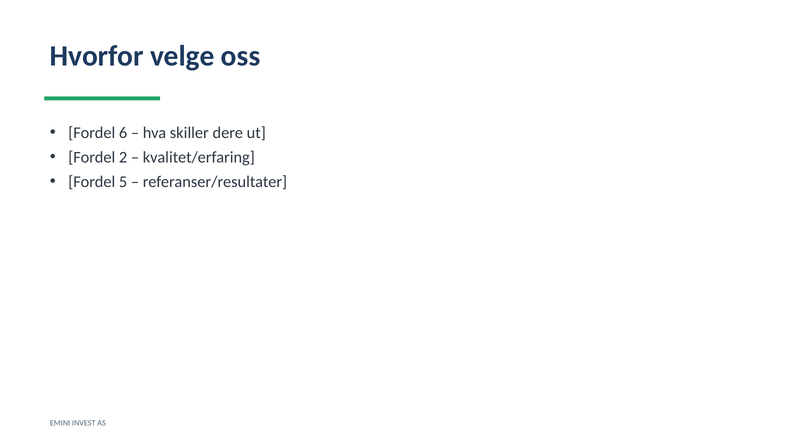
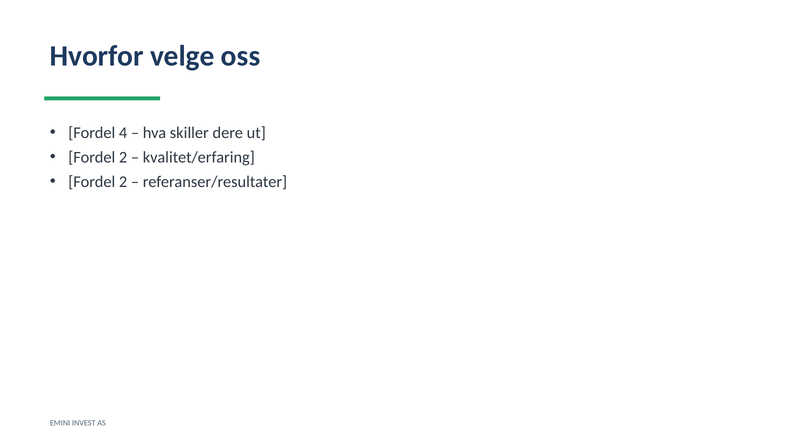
6: 6 -> 4 (123, 133)
5: 5 -> 2 (123, 182)
